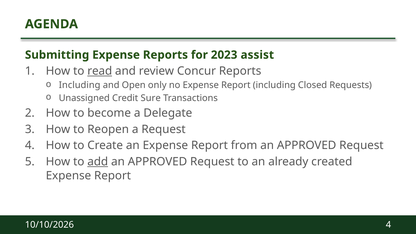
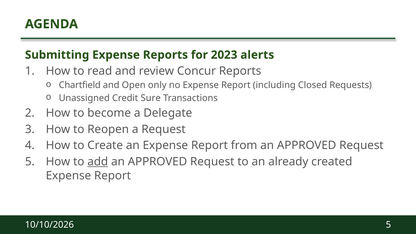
assist: assist -> alerts (257, 55)
read underline: present -> none (100, 71)
Including: Including -> Chartfield (80, 85)
4: 4 -> 5 (388, 225)
